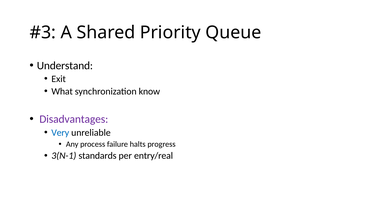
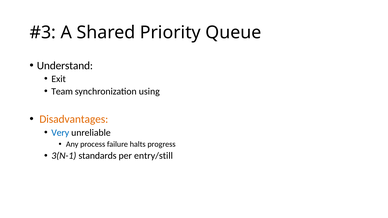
What: What -> Team (62, 91)
know: know -> using (149, 91)
Disadvantages colour: purple -> orange (74, 119)
entry/real: entry/real -> entry/still (153, 156)
